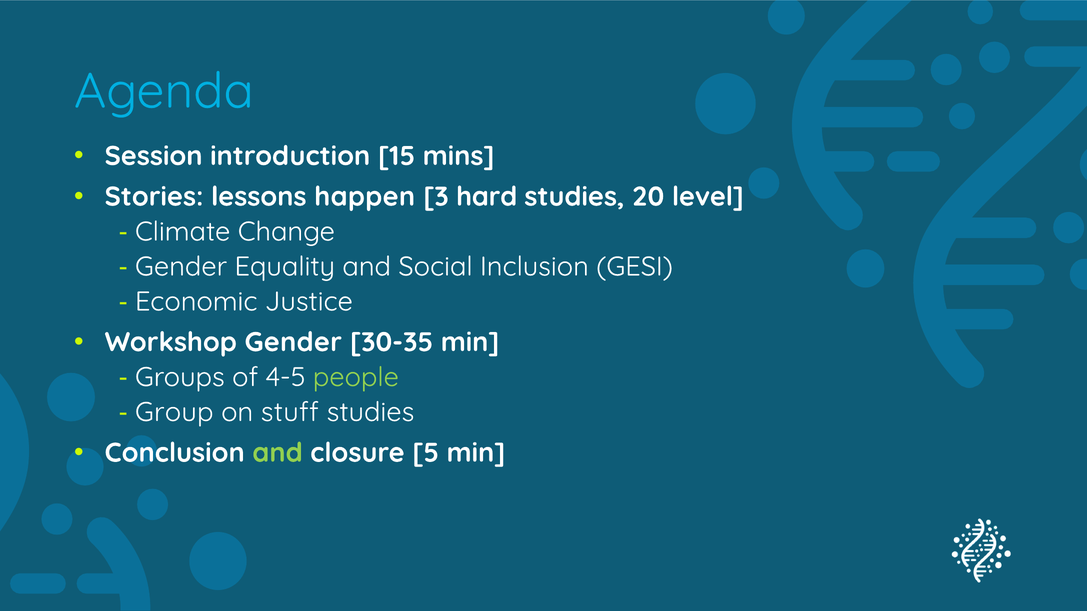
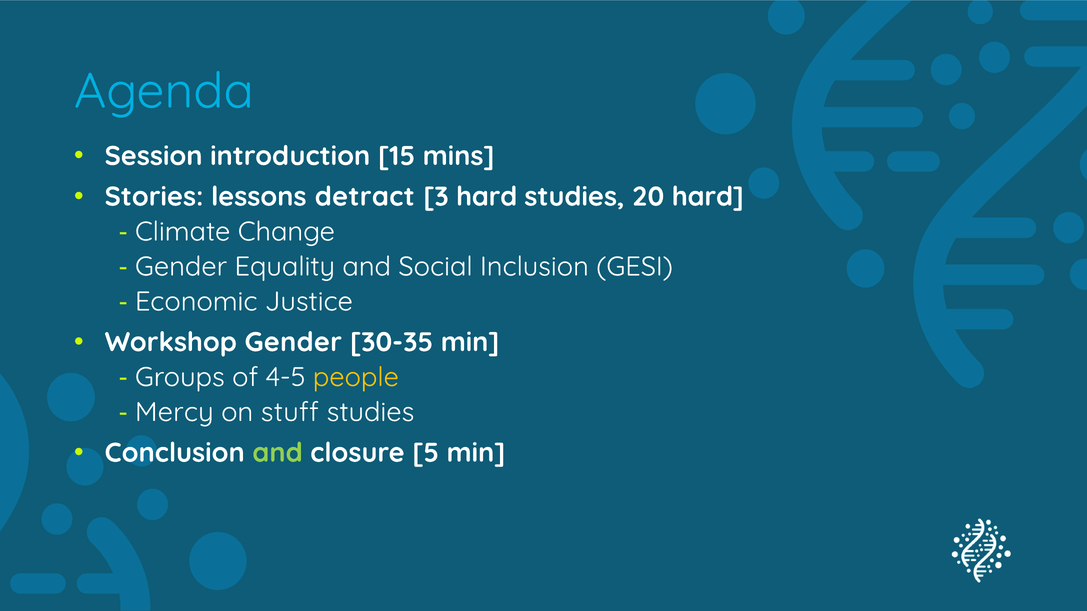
happen: happen -> detract (365, 197)
20 level: level -> hard (708, 197)
people colour: light green -> yellow (356, 377)
Group: Group -> Mercy (174, 412)
